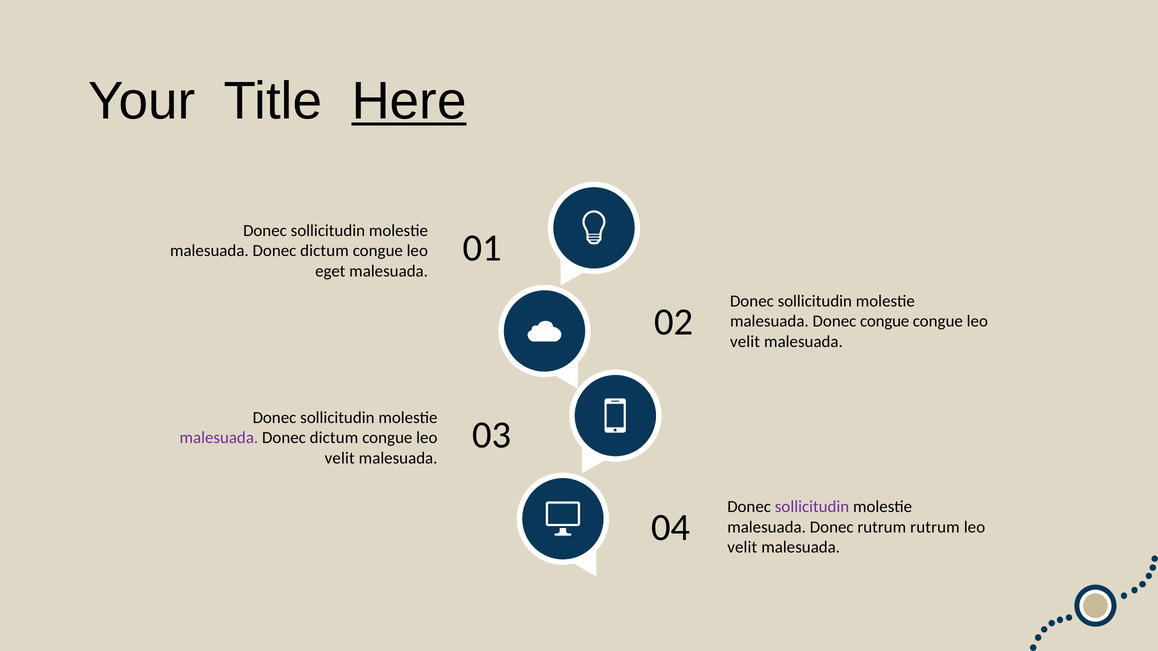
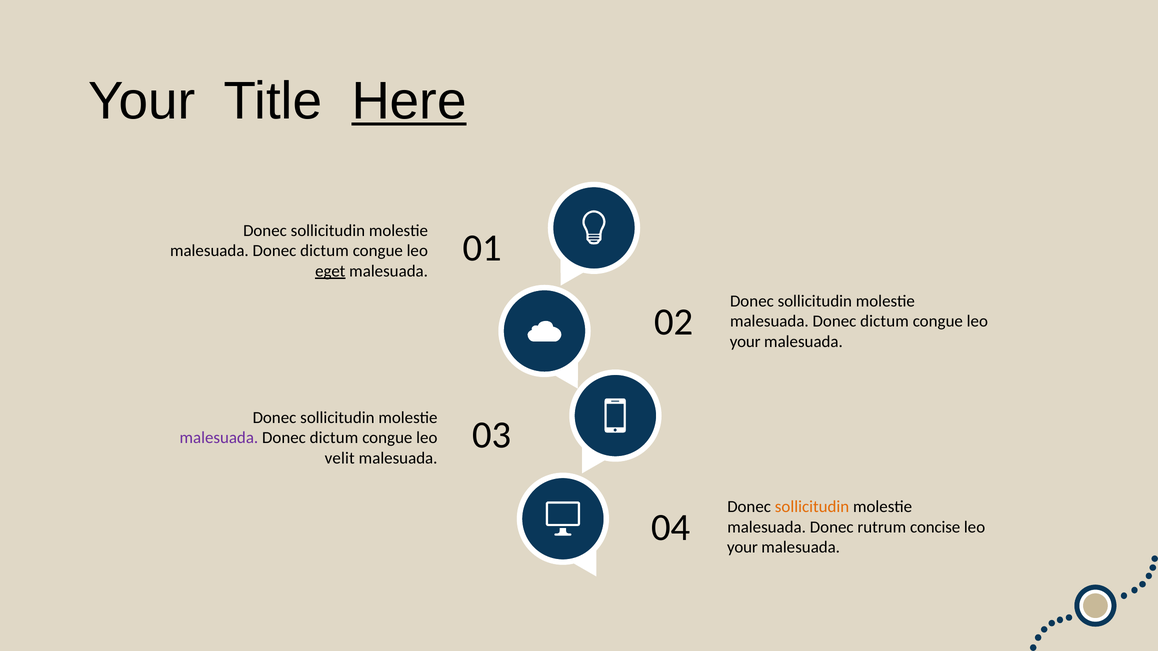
eget underline: none -> present (330, 271)
congue: congue -> dictum (884, 322)
velit: velit -> your (745, 342)
sollicitudin colour: purple -> orange (812, 507)
rutrum rutrum: rutrum -> concise (935, 527)
velit: velit -> your (742, 548)
